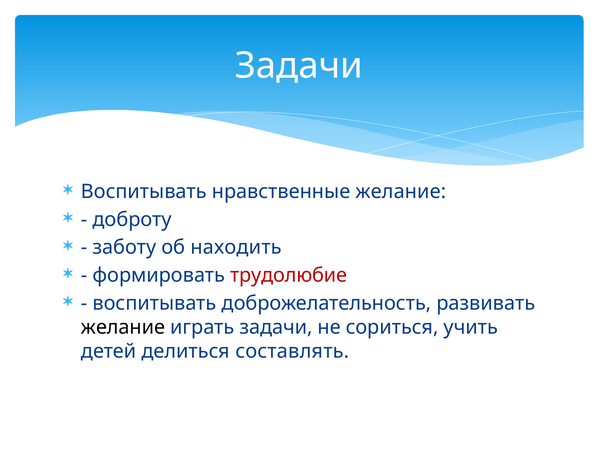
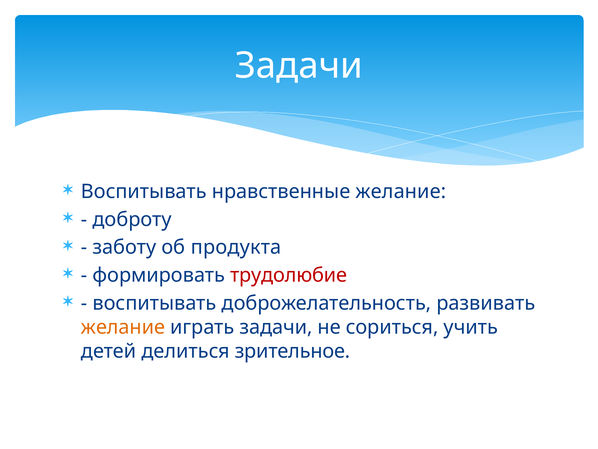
находить: находить -> продукта (236, 247)
желание colour: black -> orange (123, 327)
составлять: составлять -> зрительное (293, 351)
